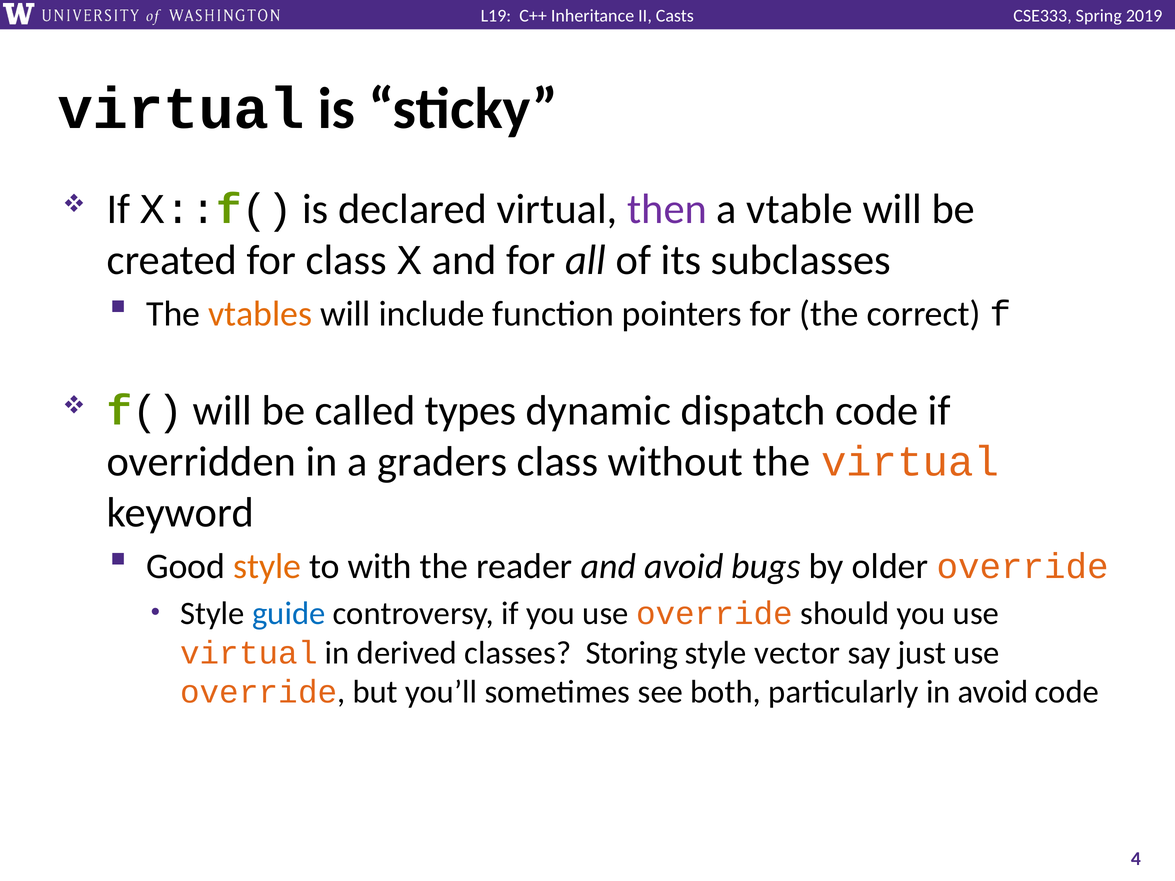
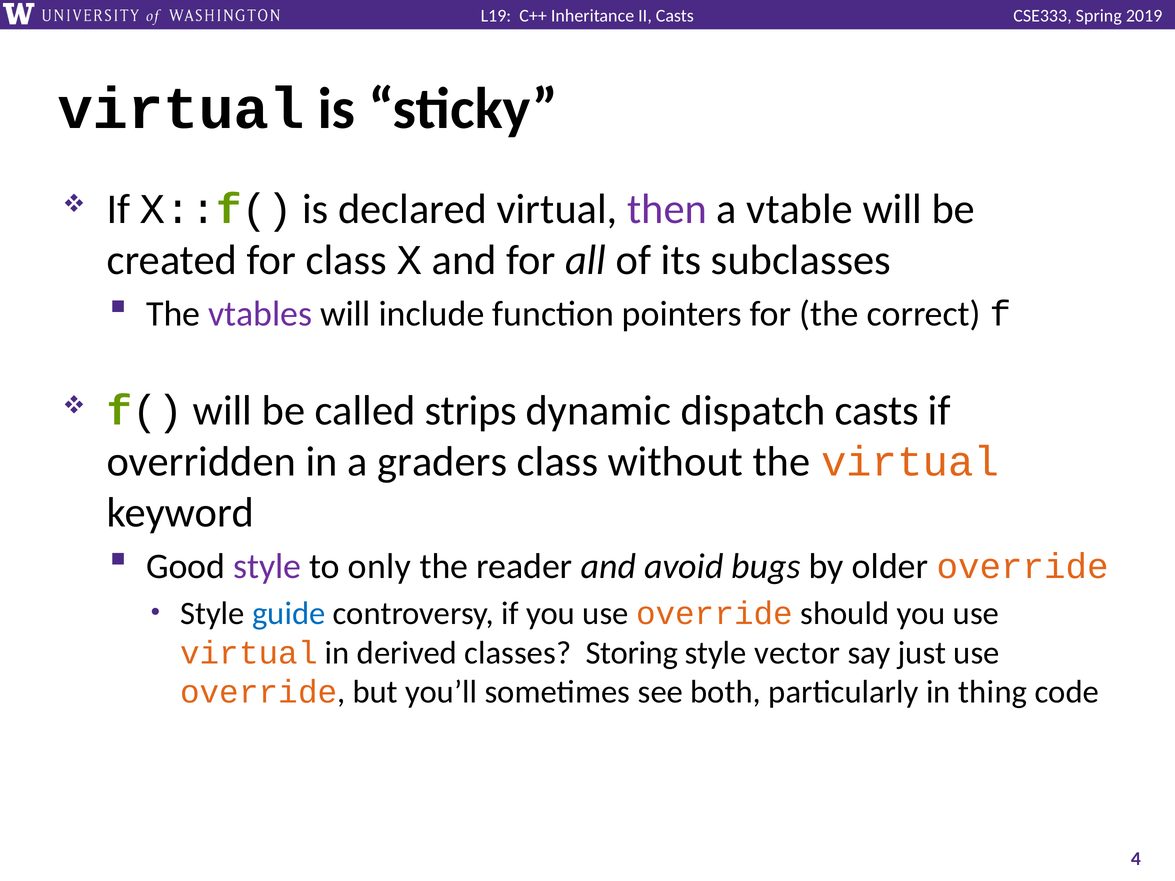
vtables colour: orange -> purple (260, 314)
types: types -> strips (471, 411)
dispatch code: code -> casts (877, 411)
style colour: orange -> purple (267, 566)
with: with -> only (379, 566)
in avoid: avoid -> thing (993, 692)
